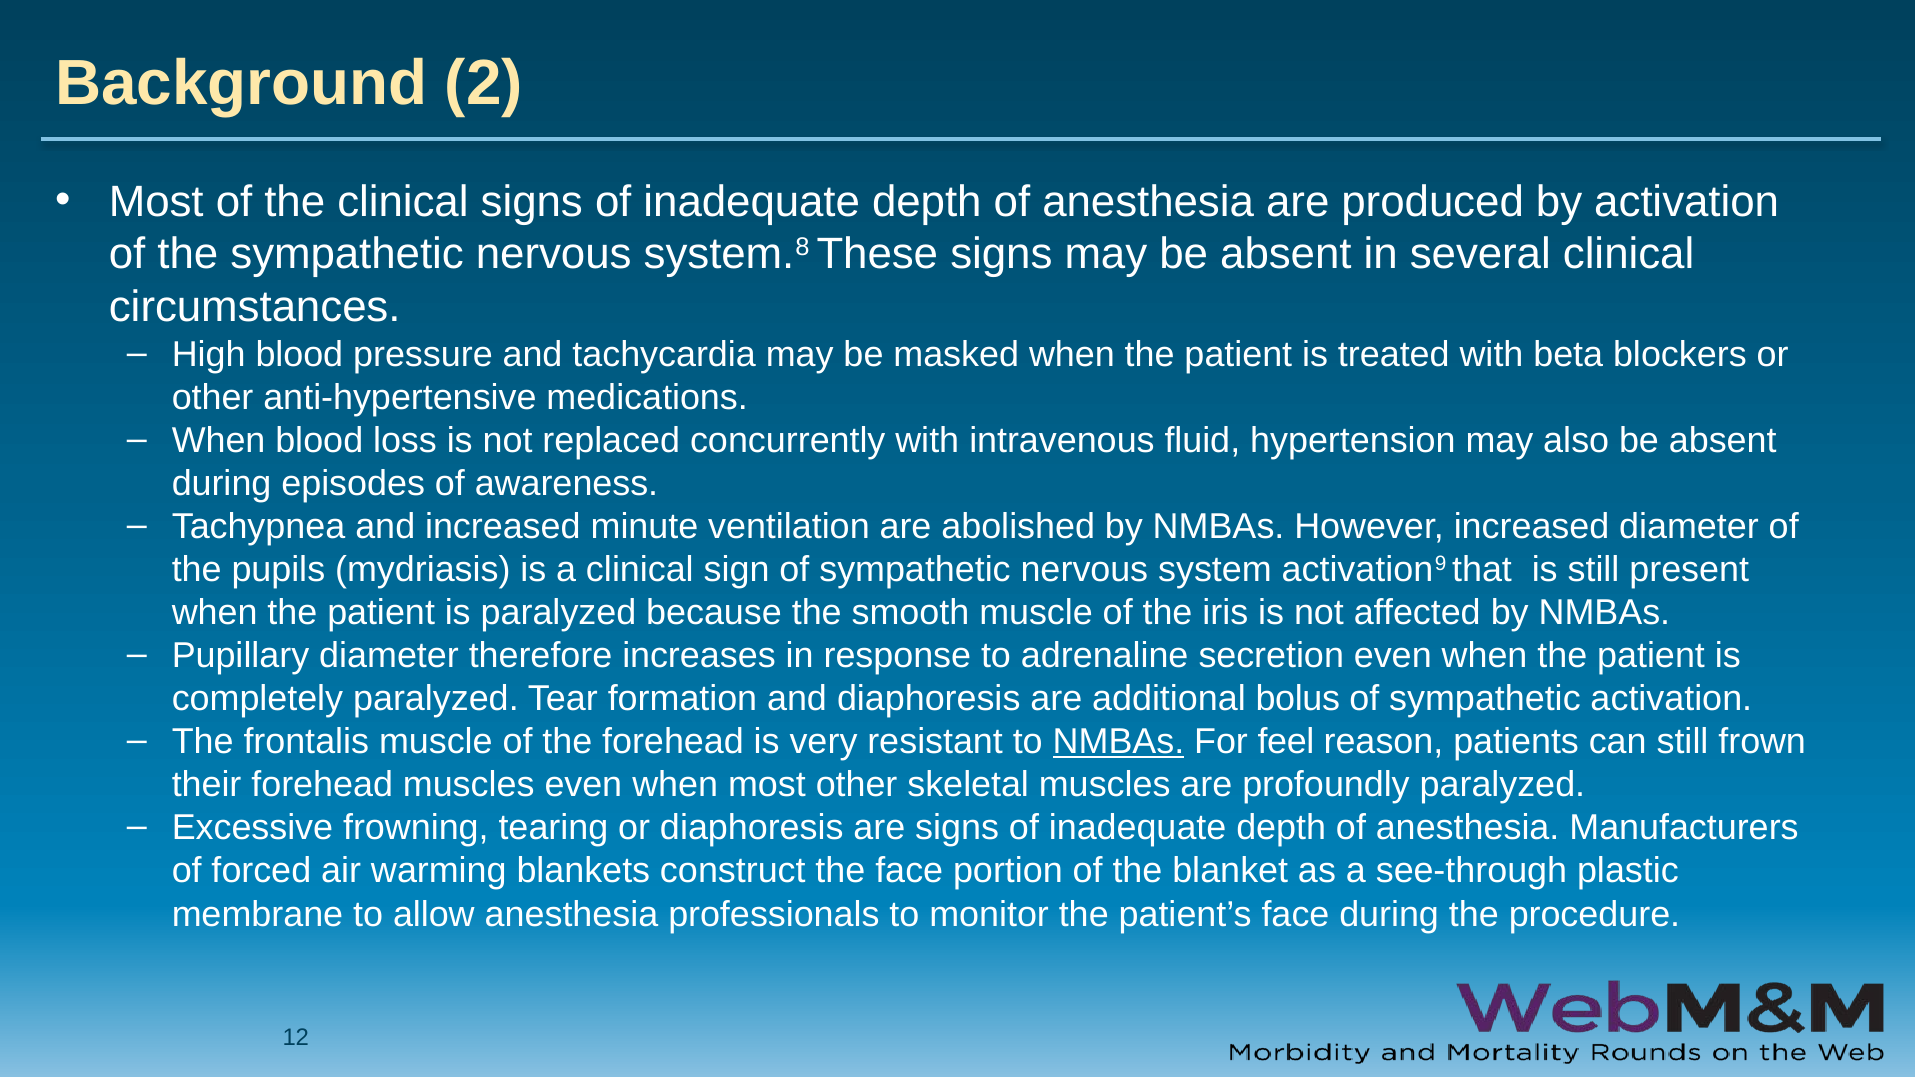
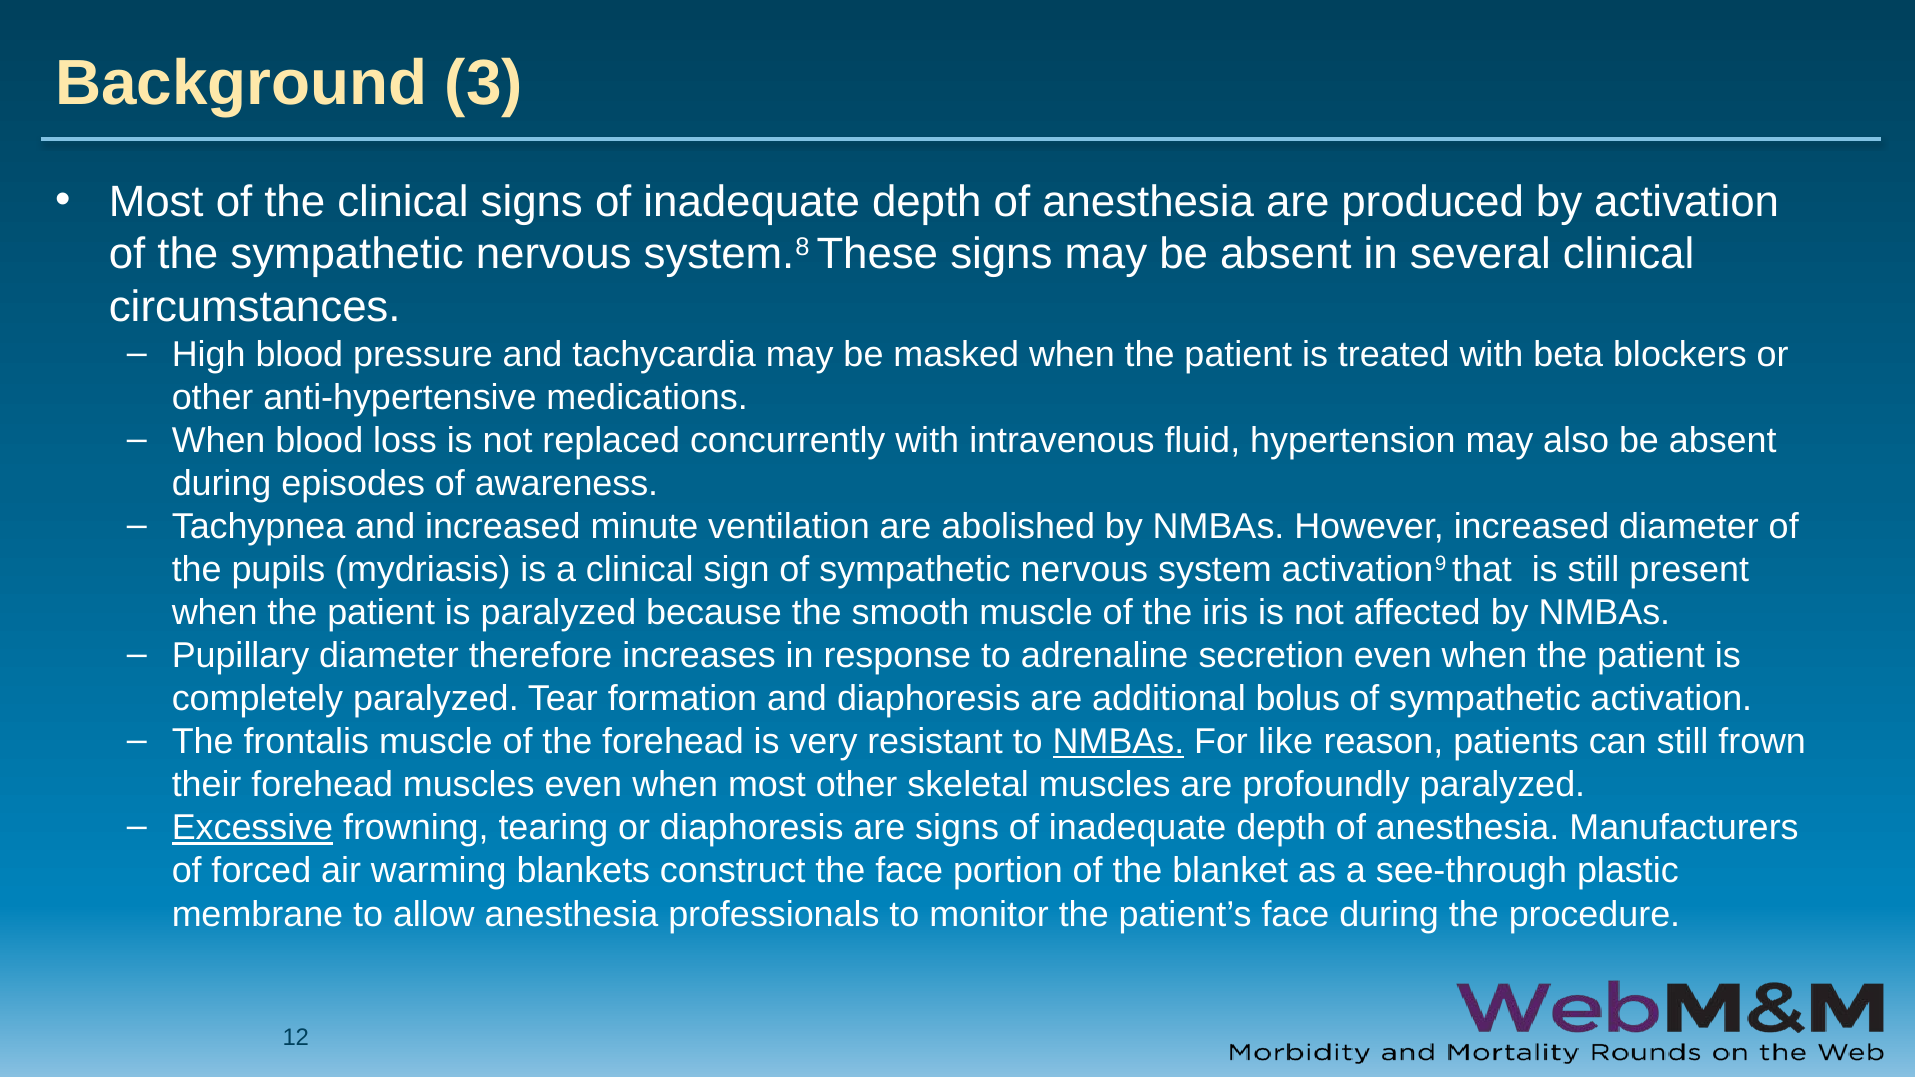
2: 2 -> 3 (484, 83)
feel: feel -> like (1286, 742)
Excessive underline: none -> present (252, 828)
